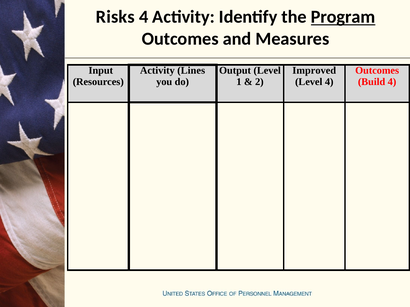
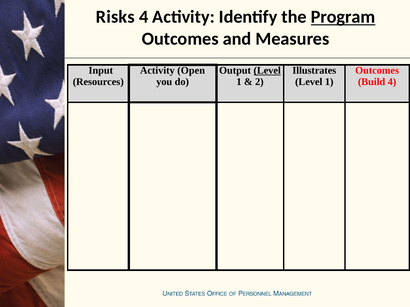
Lines: Lines -> Open (191, 71)
Level underline: none -> present (267, 71)
Improved: Improved -> Illustrates (314, 71)
4: 4 -> 1 (329, 82)
